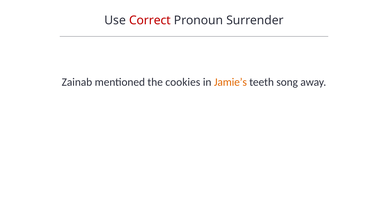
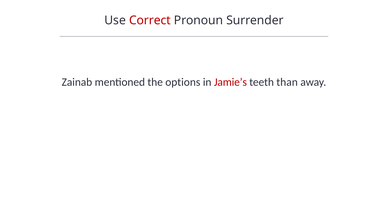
cookies: cookies -> options (183, 82)
Jamie’s colour: orange -> red (230, 82)
song: song -> than (287, 82)
